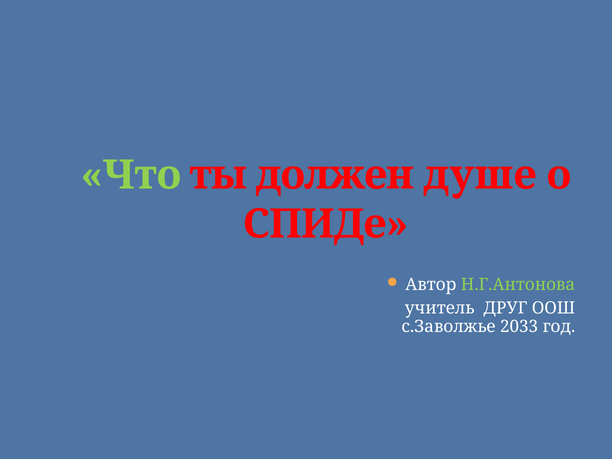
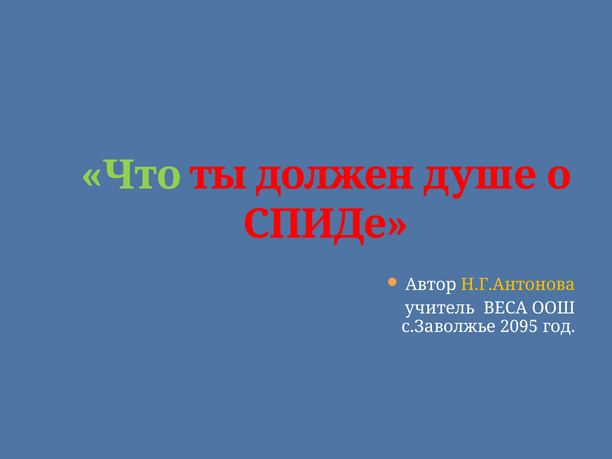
Н.Г.Антонова colour: light green -> yellow (518, 285)
ДРУГ: ДРУГ -> ВЕСА (505, 308)
2033: 2033 -> 2095 (519, 327)
